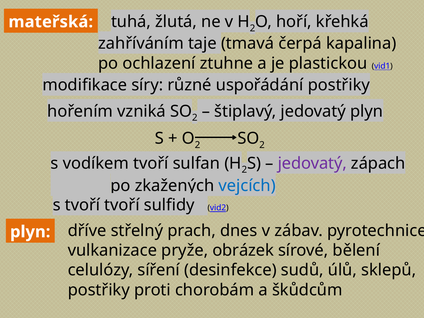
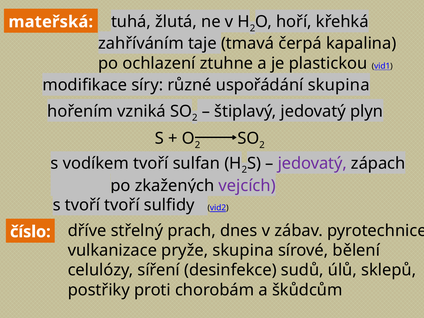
uspořádání postřiky: postřiky -> skupina (339, 85)
vejcích colour: blue -> purple (247, 186)
plyn: plyn -> číslo (30, 232)
pryže obrázek: obrázek -> skupina (243, 250)
